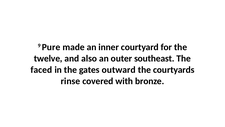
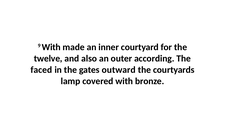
9 Pure: Pure -> With (51, 47)
southeast: southeast -> according (154, 58)
rinse: rinse -> lamp (71, 81)
